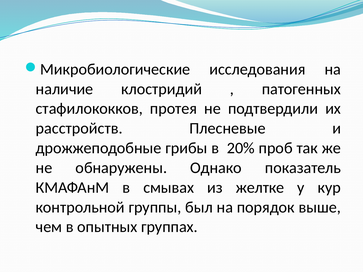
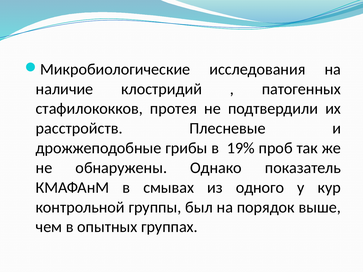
20%: 20% -> 19% (241, 148)
желтке: желтке -> одного (260, 188)
